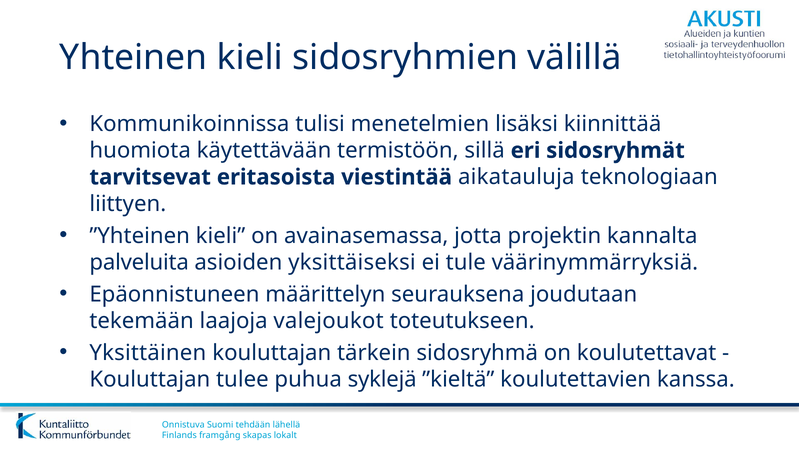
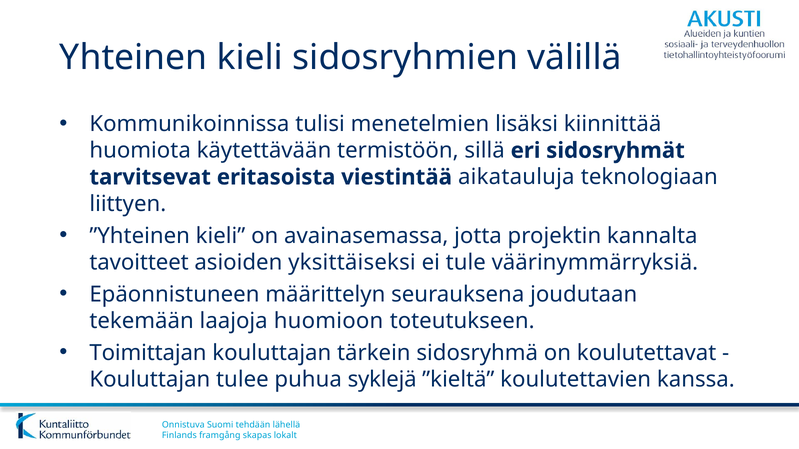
palveluita: palveluita -> tavoitteet (139, 263)
valejoukot: valejoukot -> huomioon (329, 321)
Yksittäinen: Yksittäinen -> Toimittajan (148, 353)
